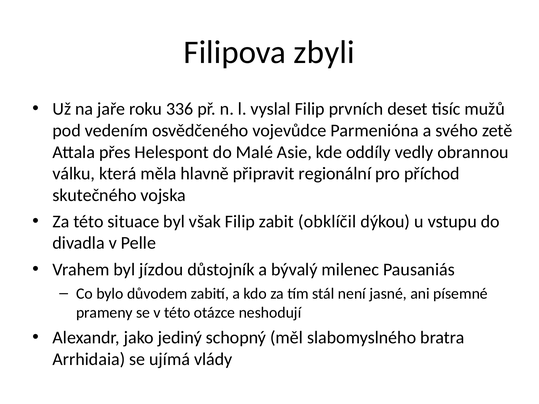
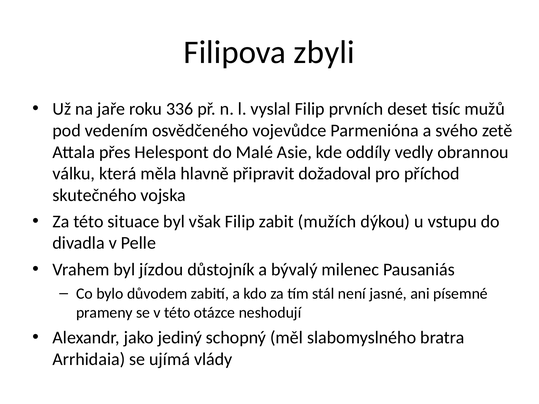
regionální: regionální -> dožadoval (335, 174)
obklíčil: obklíčil -> mužích (327, 222)
